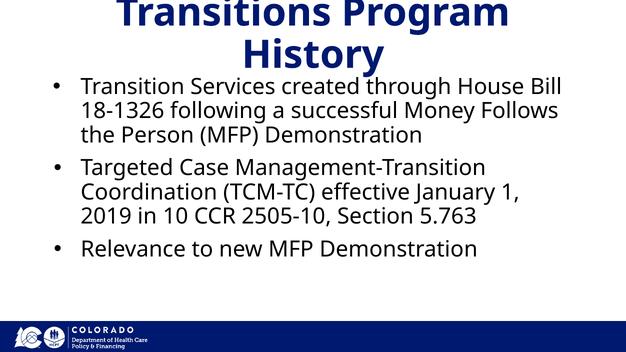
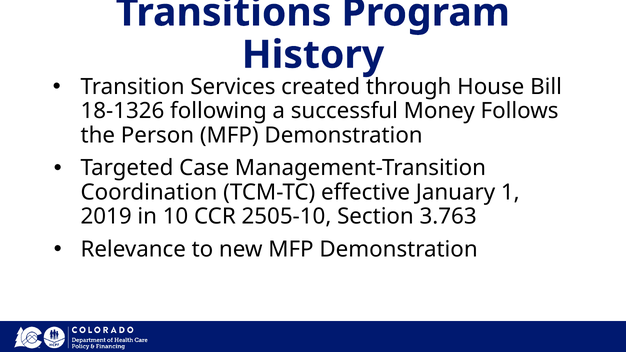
5.763: 5.763 -> 3.763 (448, 216)
